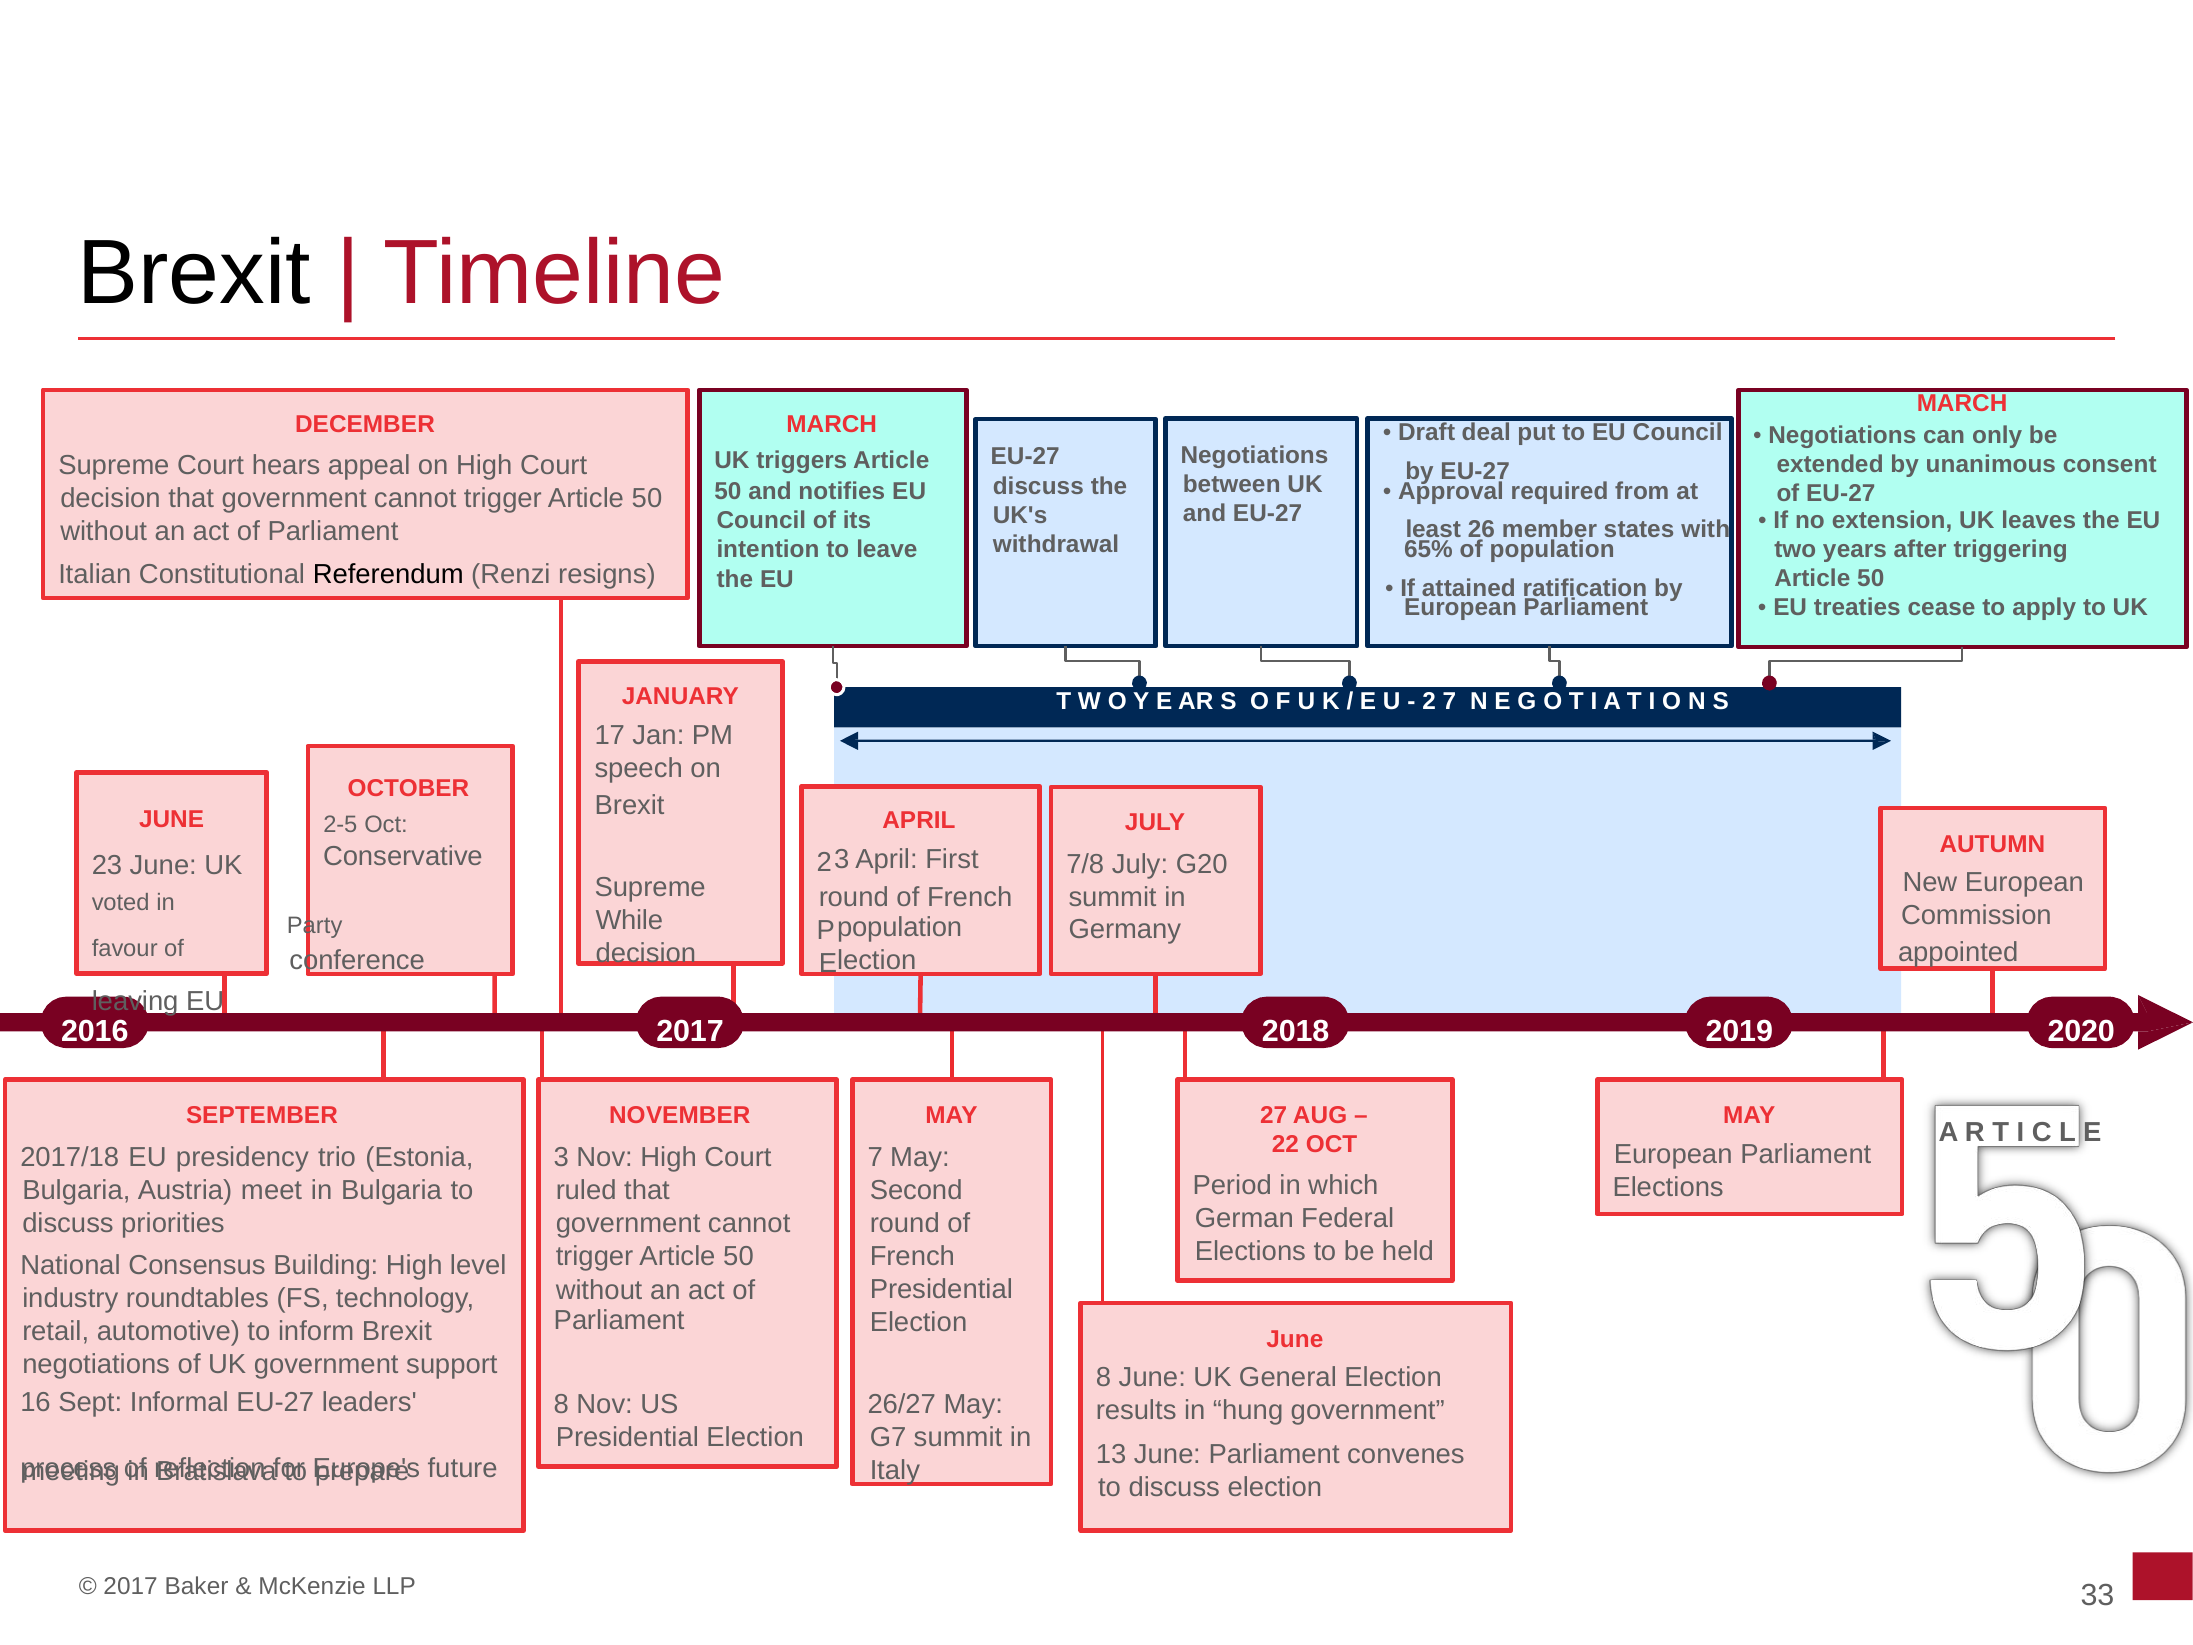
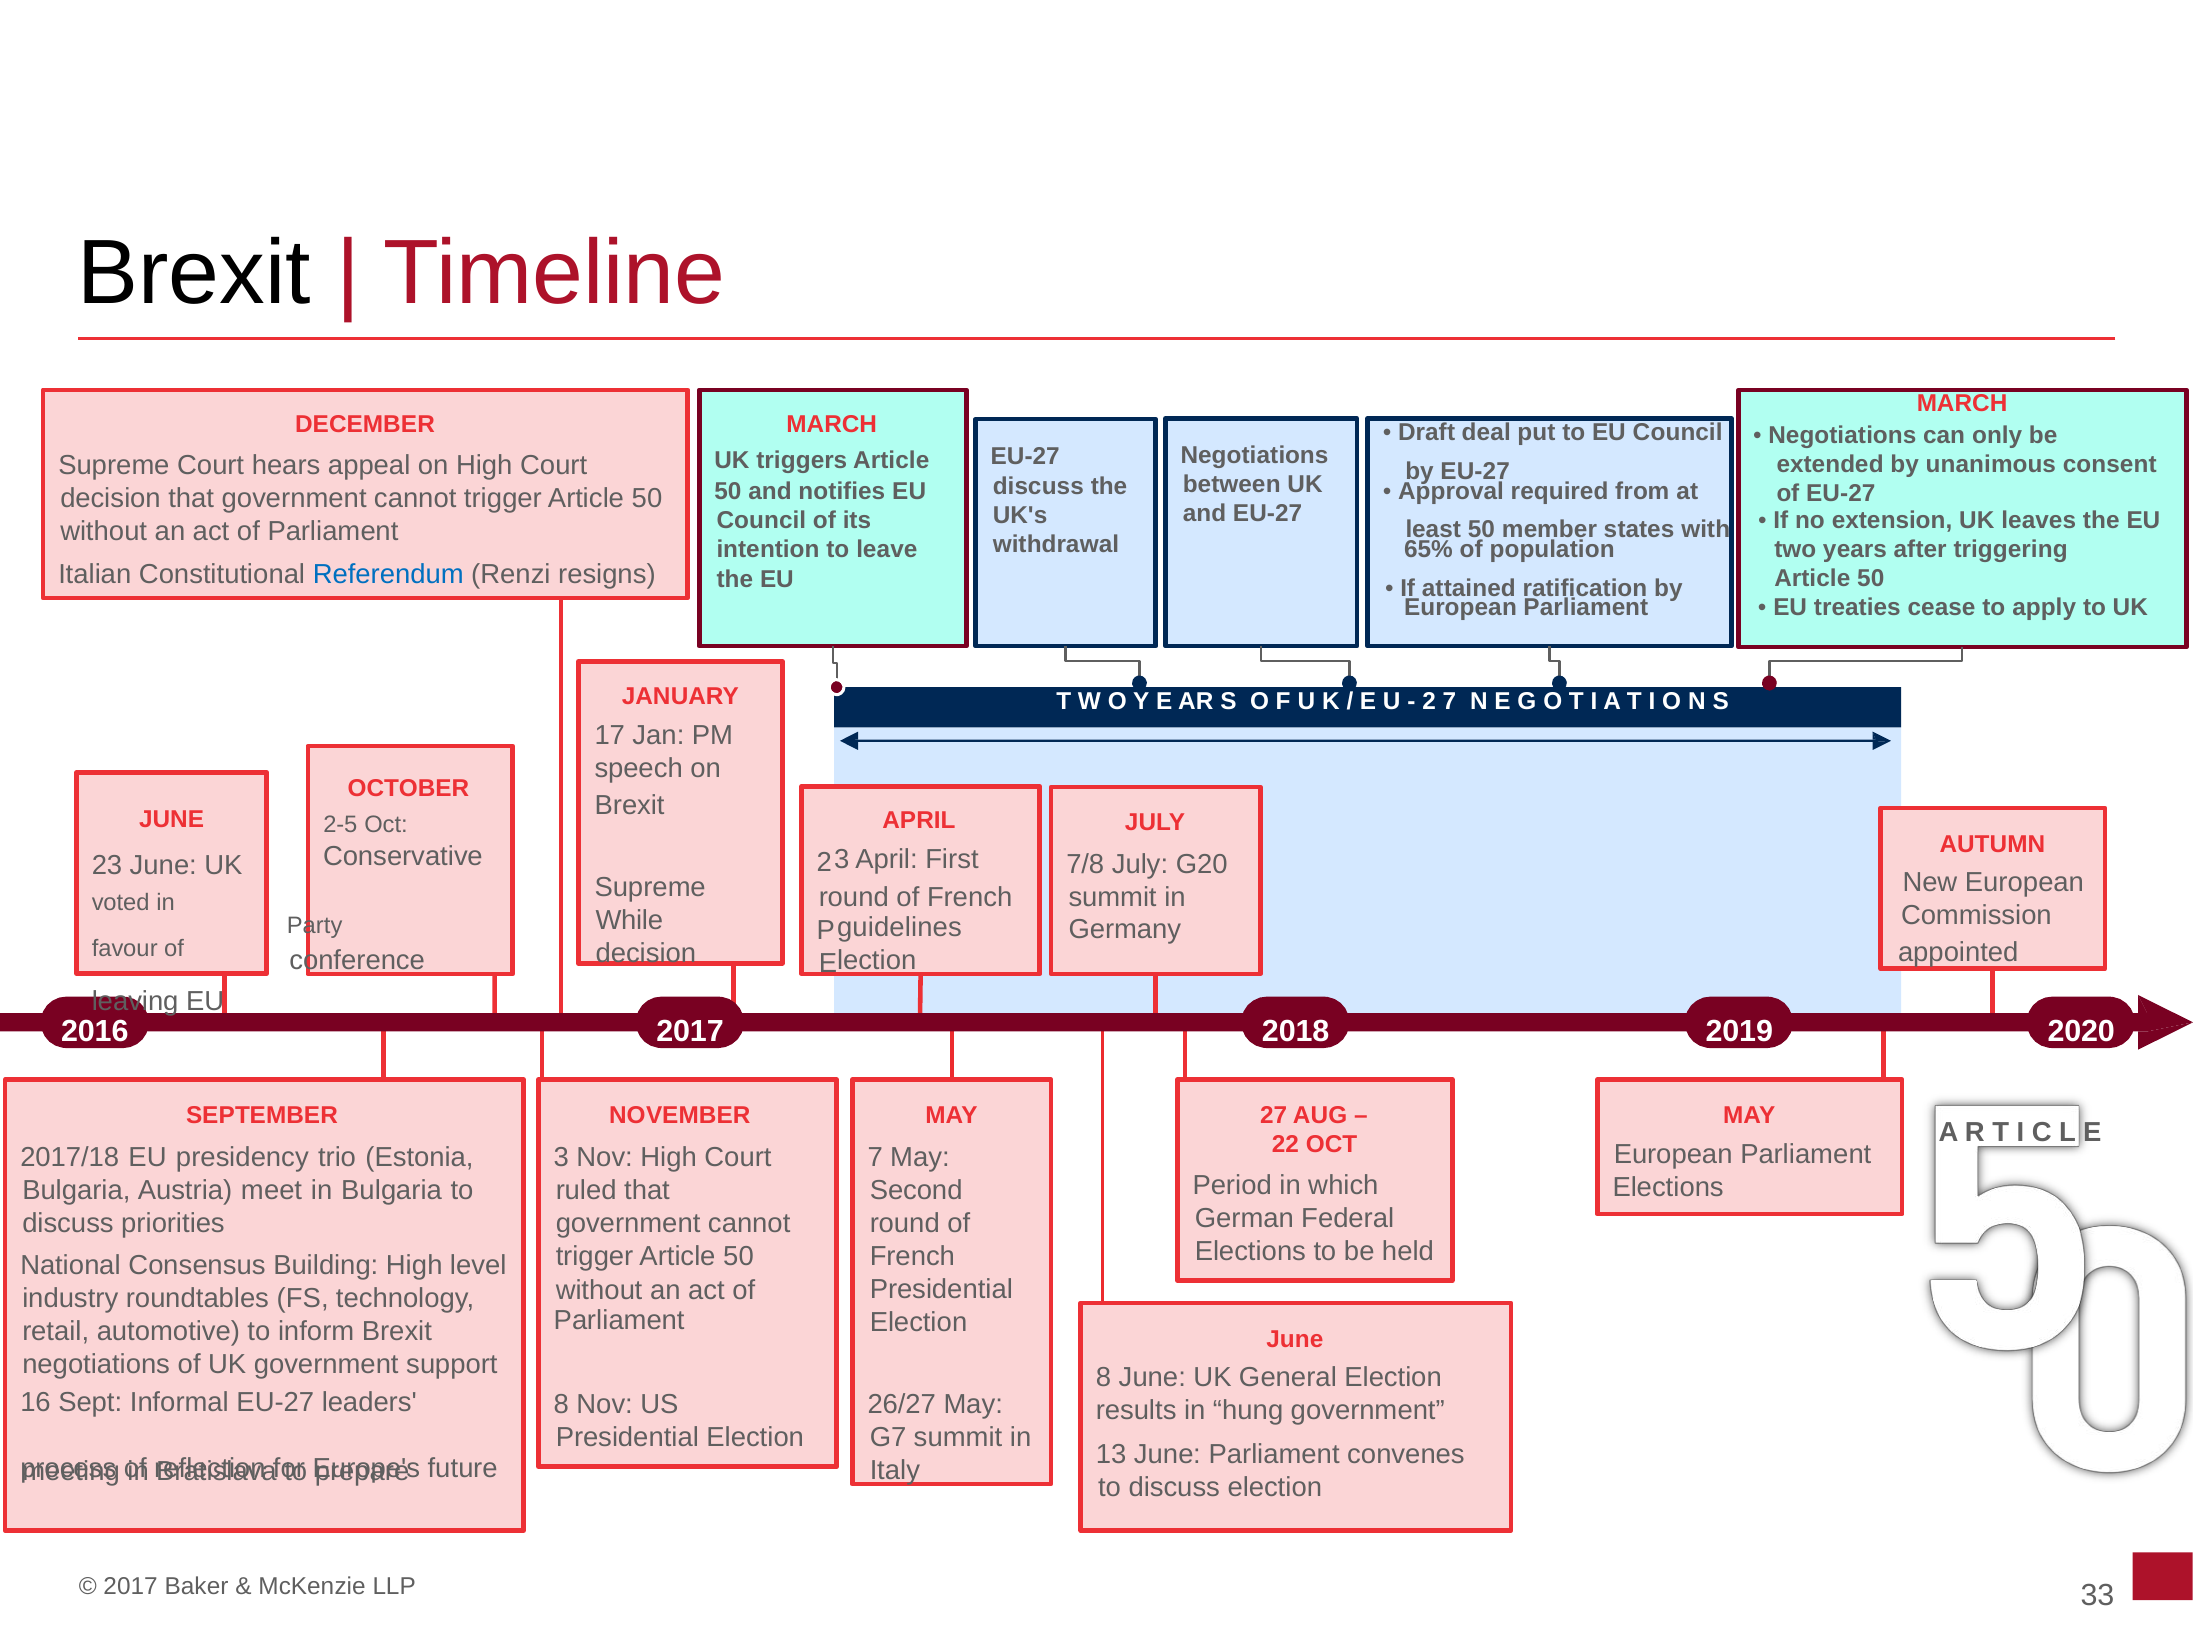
least 26: 26 -> 50 (1481, 530)
Referendum colour: black -> blue (388, 574)
population: population -> guidelines (899, 928)
